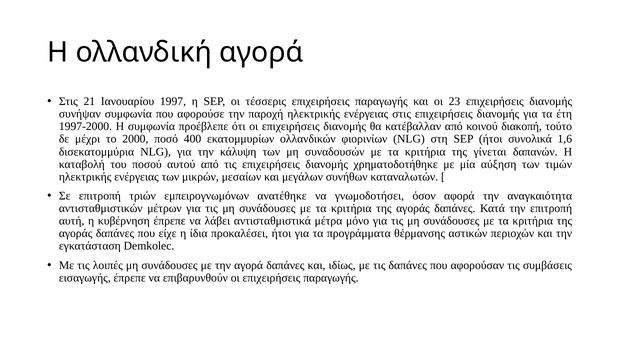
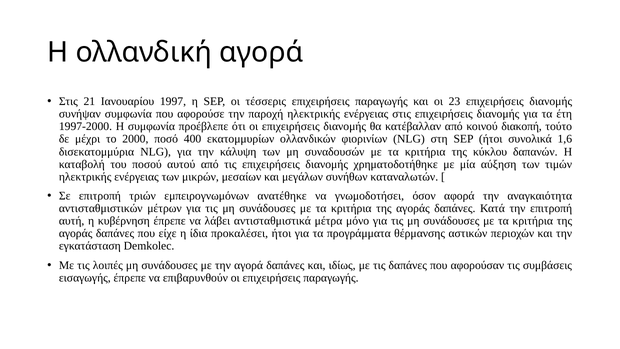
γίνεται: γίνεται -> κύκλου (490, 152)
